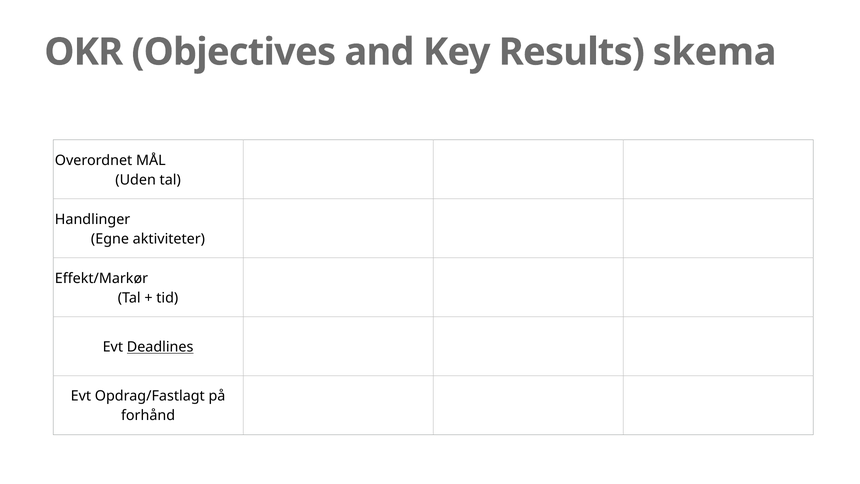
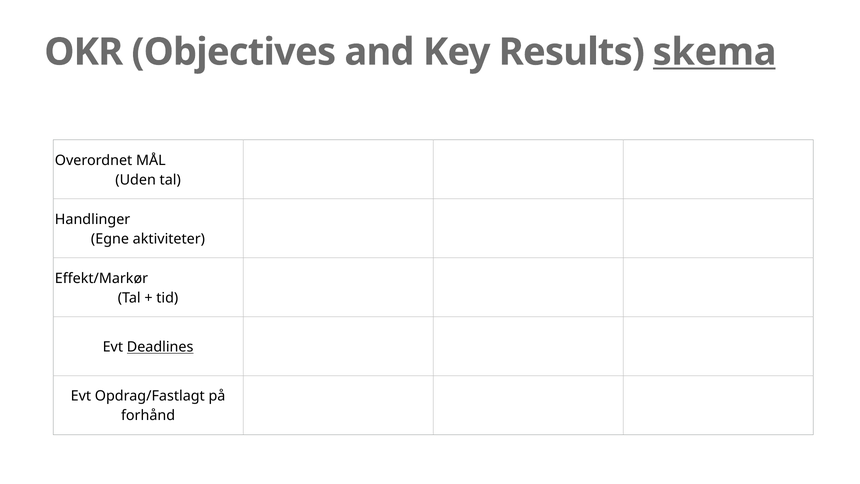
skema underline: none -> present (715, 52)
